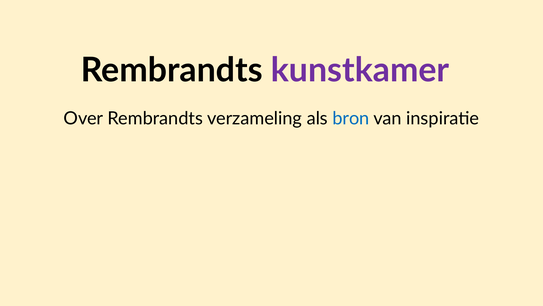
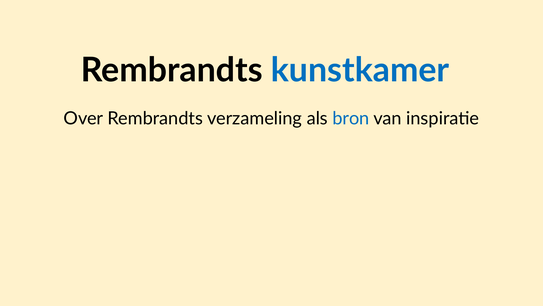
kunstkamer colour: purple -> blue (360, 70)
